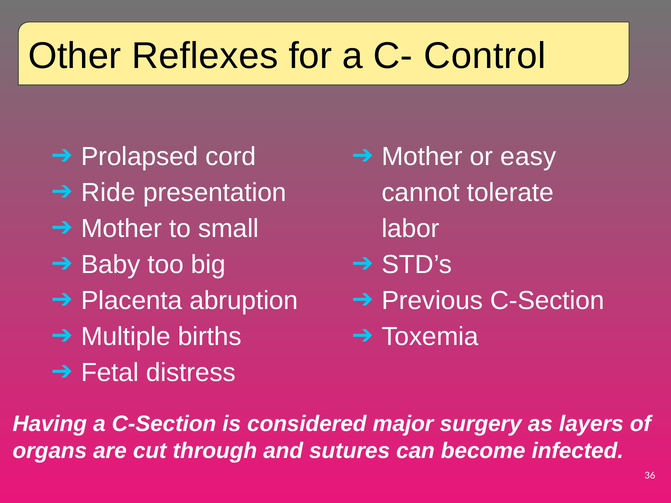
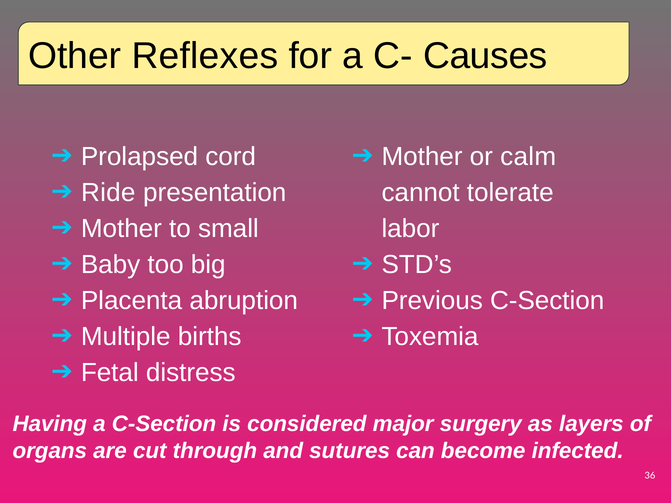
Control: Control -> Causes (485, 56)
easy: easy -> calm (528, 157)
